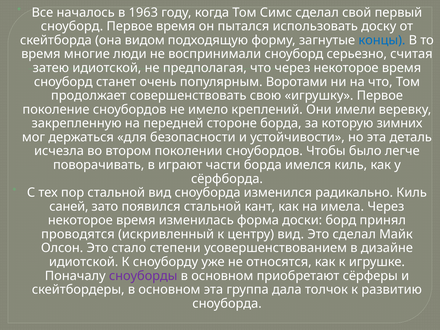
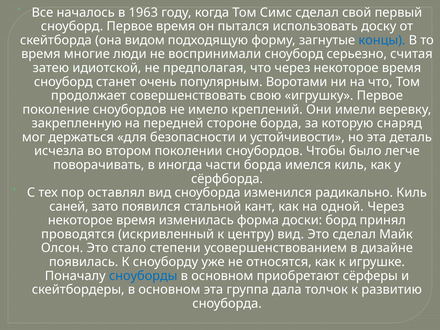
зимних: зимних -> снаряд (399, 123)
играют: играют -> иногда (180, 165)
пор стальной: стальной -> оставлял (116, 193)
имела: имела -> одной (342, 206)
идиотской: идиотской -> появилась (84, 262)
сноуборды colour: purple -> blue (143, 276)
